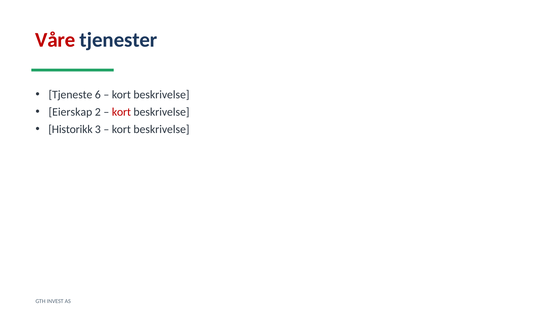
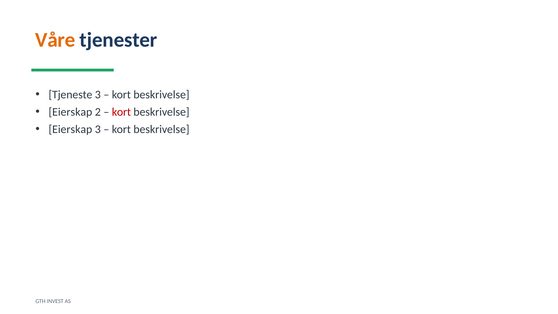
Våre colour: red -> orange (55, 40)
Tjeneste 6: 6 -> 3 (98, 95)
Historikk: Historikk -> Eierskap (70, 129)
